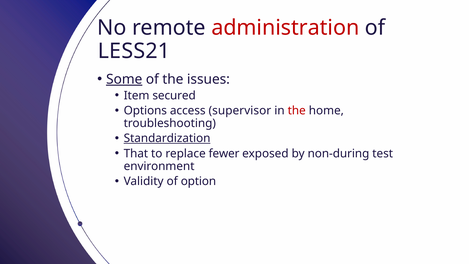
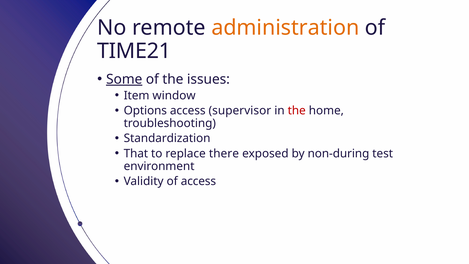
administration colour: red -> orange (285, 28)
LESS21: LESS21 -> TIME21 (134, 51)
secured: secured -> window (174, 95)
Standardization underline: present -> none (167, 138)
fewer: fewer -> there (224, 153)
of option: option -> access (198, 181)
